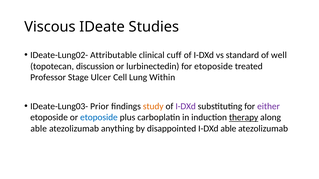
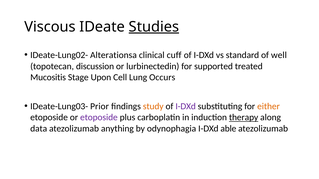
Studies underline: none -> present (154, 27)
Attributable: Attributable -> Alterationsa (113, 55)
for etoposide: etoposide -> supported (214, 66)
Professor: Professor -> Mucositis (48, 78)
Ulcer: Ulcer -> Upon (101, 78)
Within: Within -> Occurs (162, 78)
either colour: purple -> orange (269, 107)
etoposide colour: blue -> purple (99, 118)
able: able -> data (39, 129)
disappointed: disappointed -> odynophagia (172, 129)
